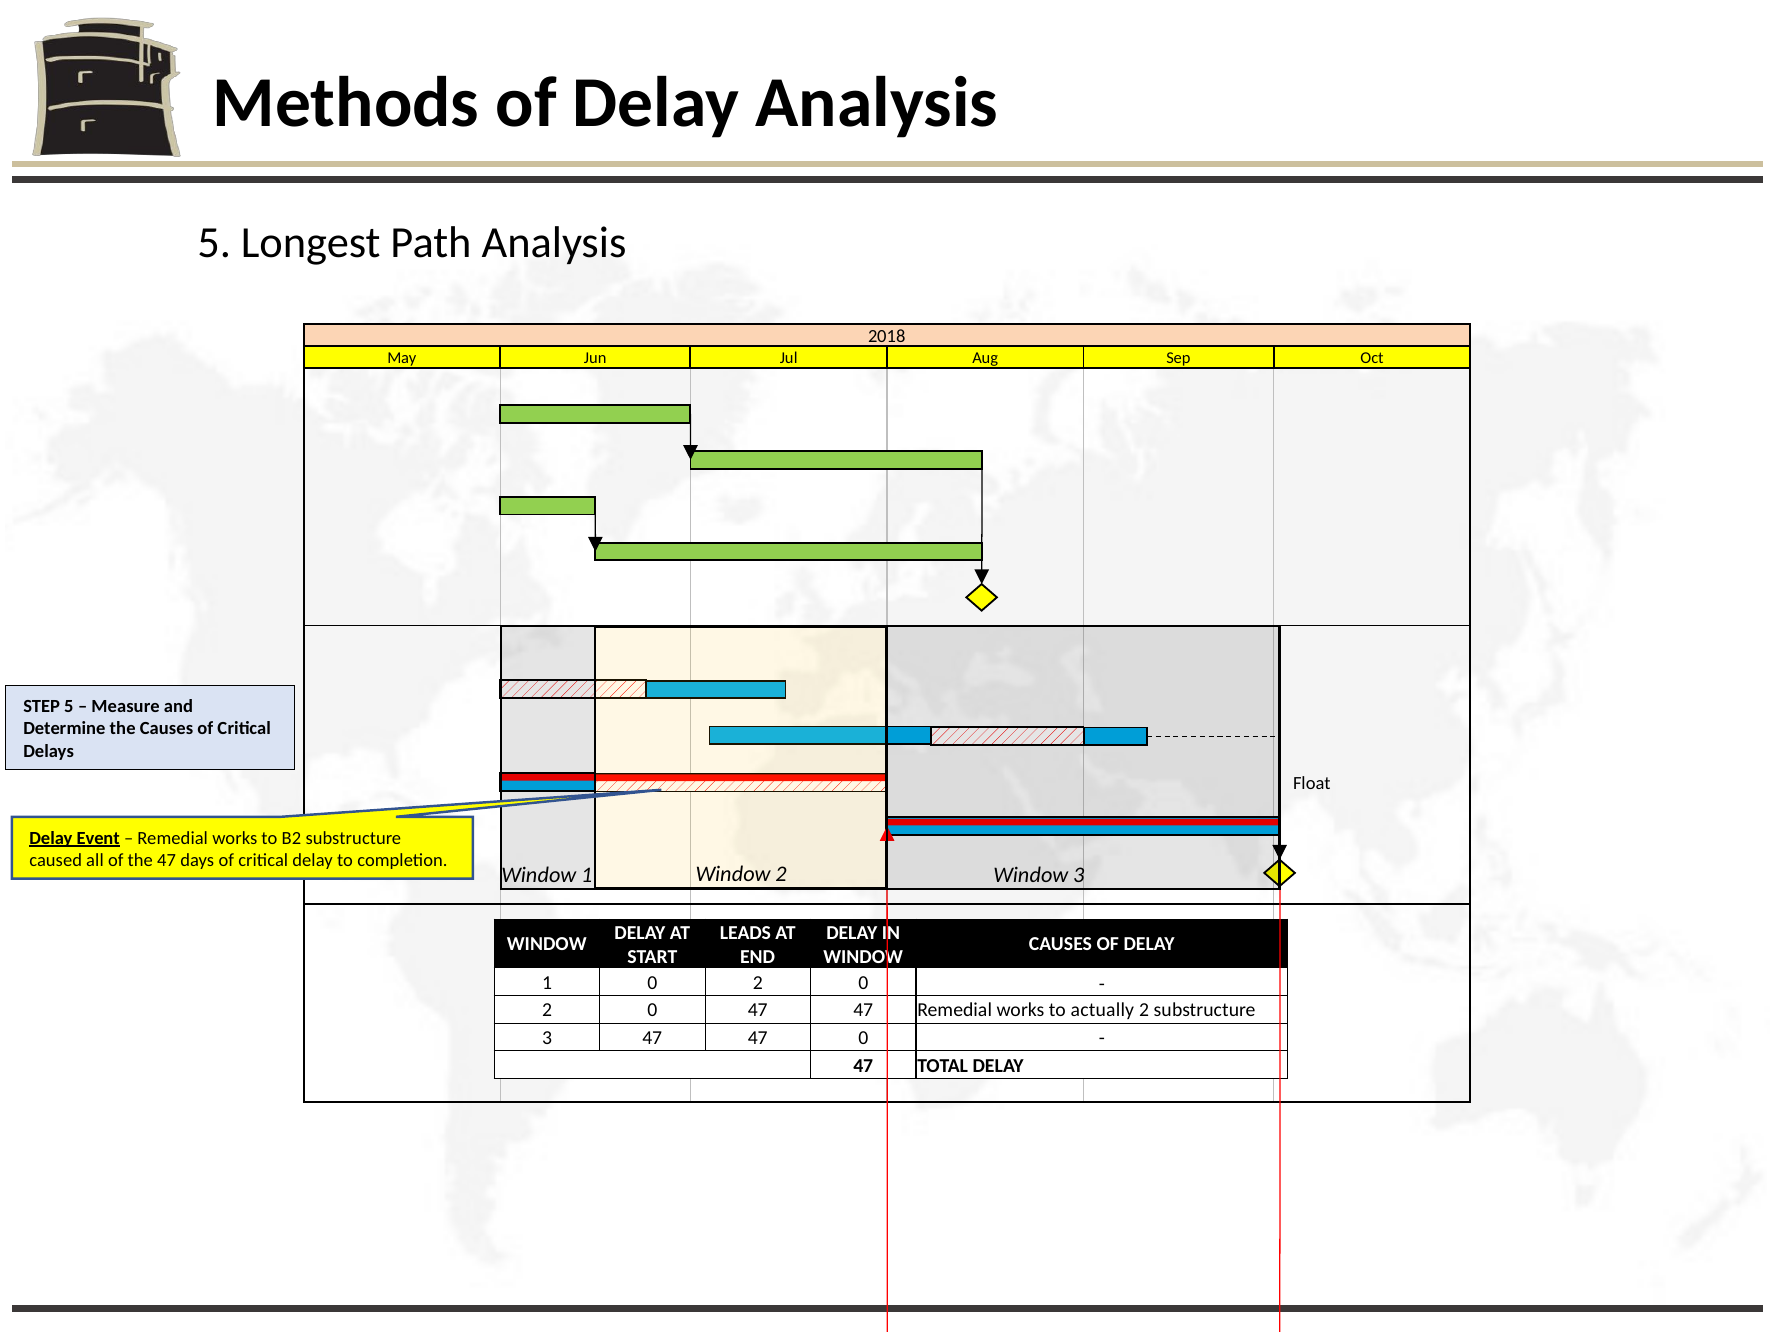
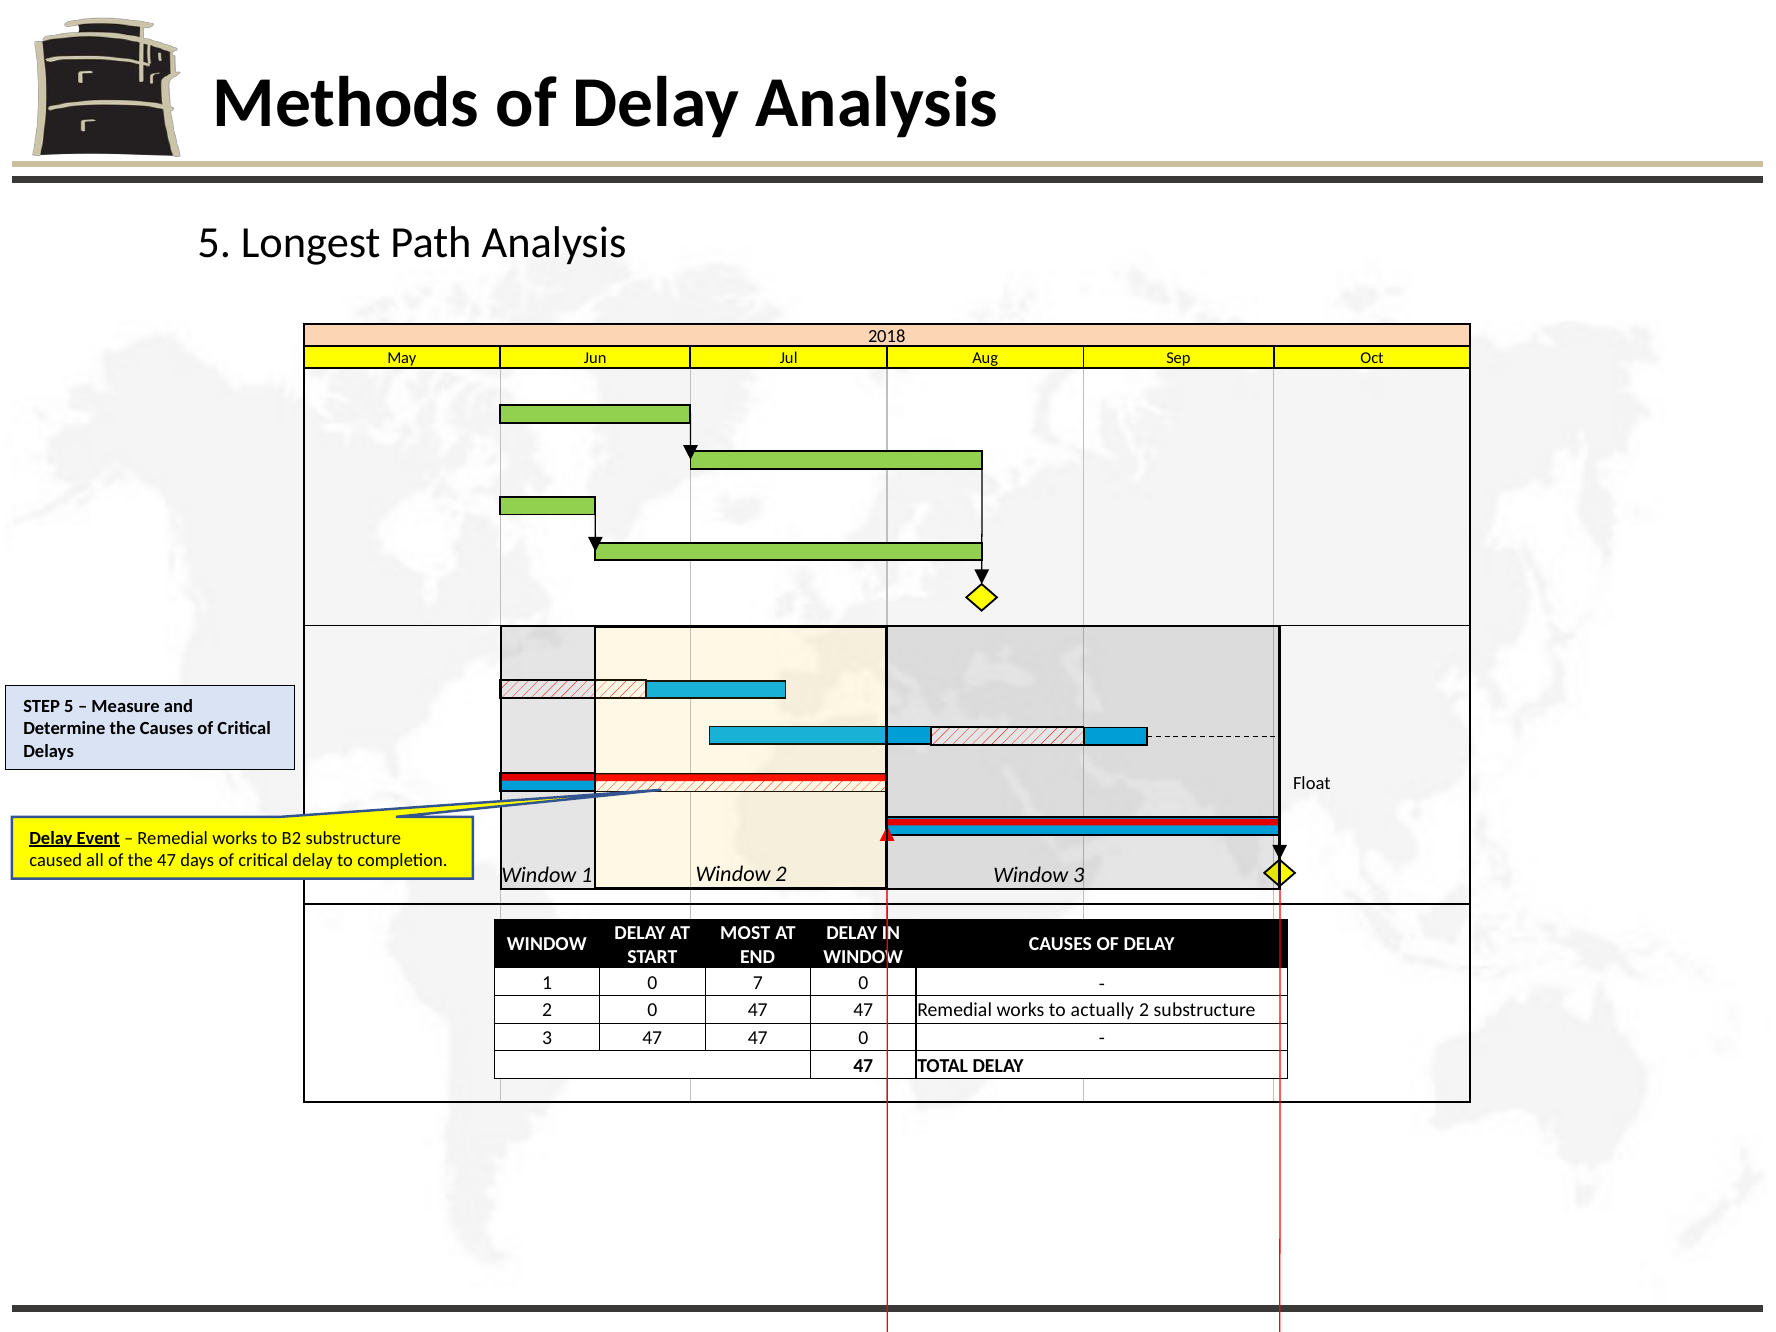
LEADS: LEADS -> MOST (745, 933)
0 2: 2 -> 7 (758, 983)
